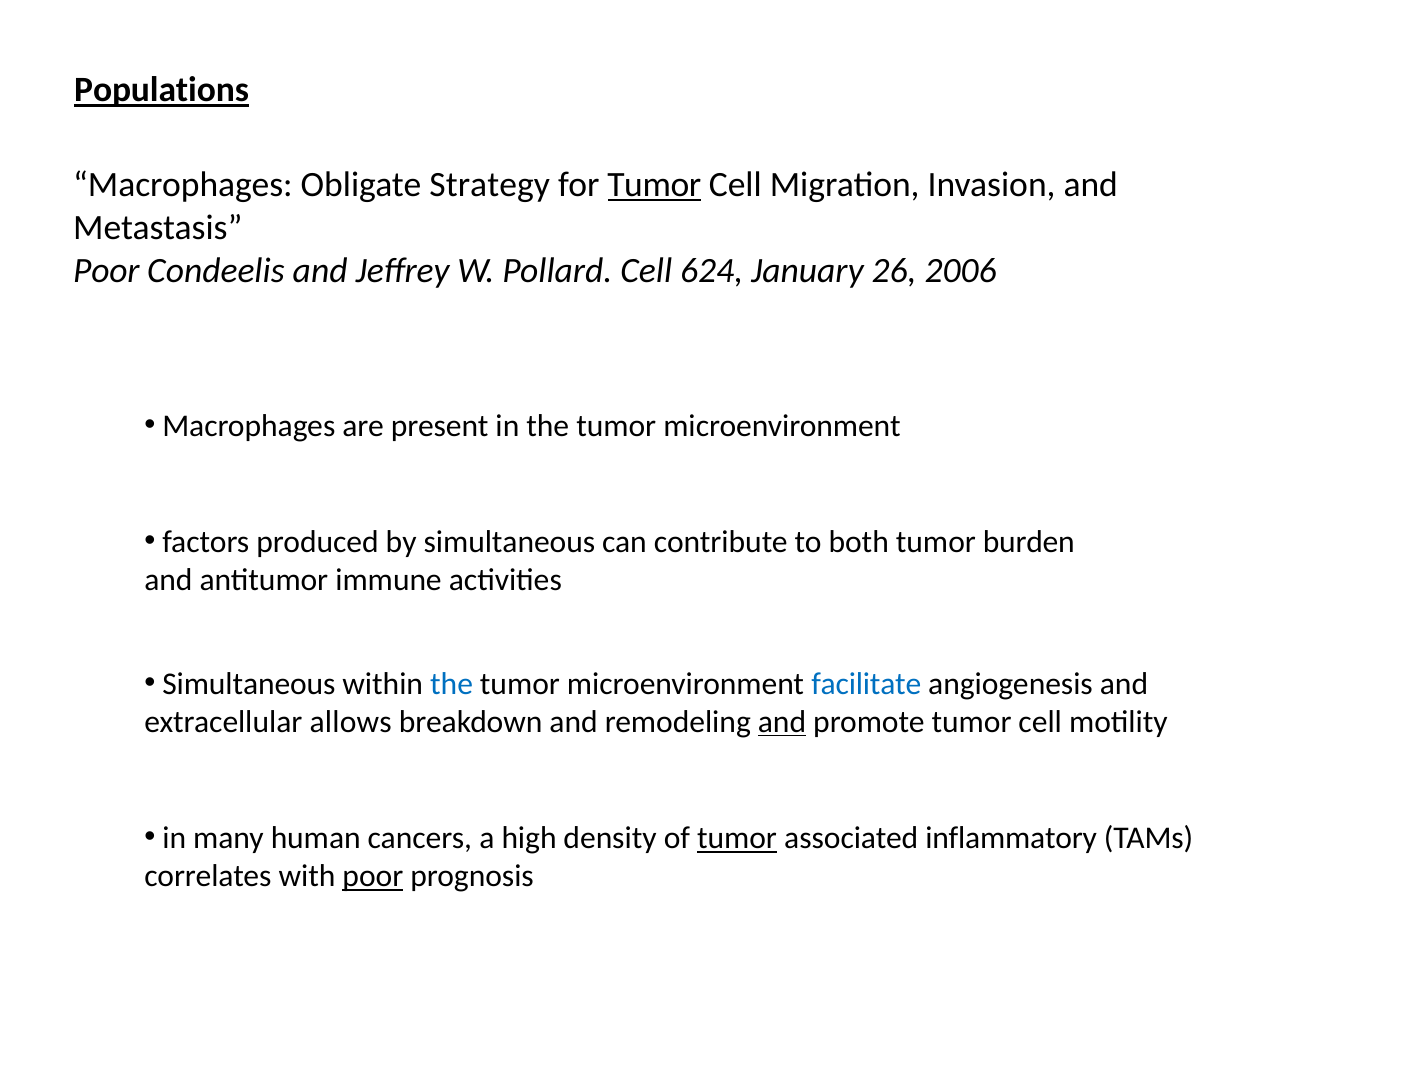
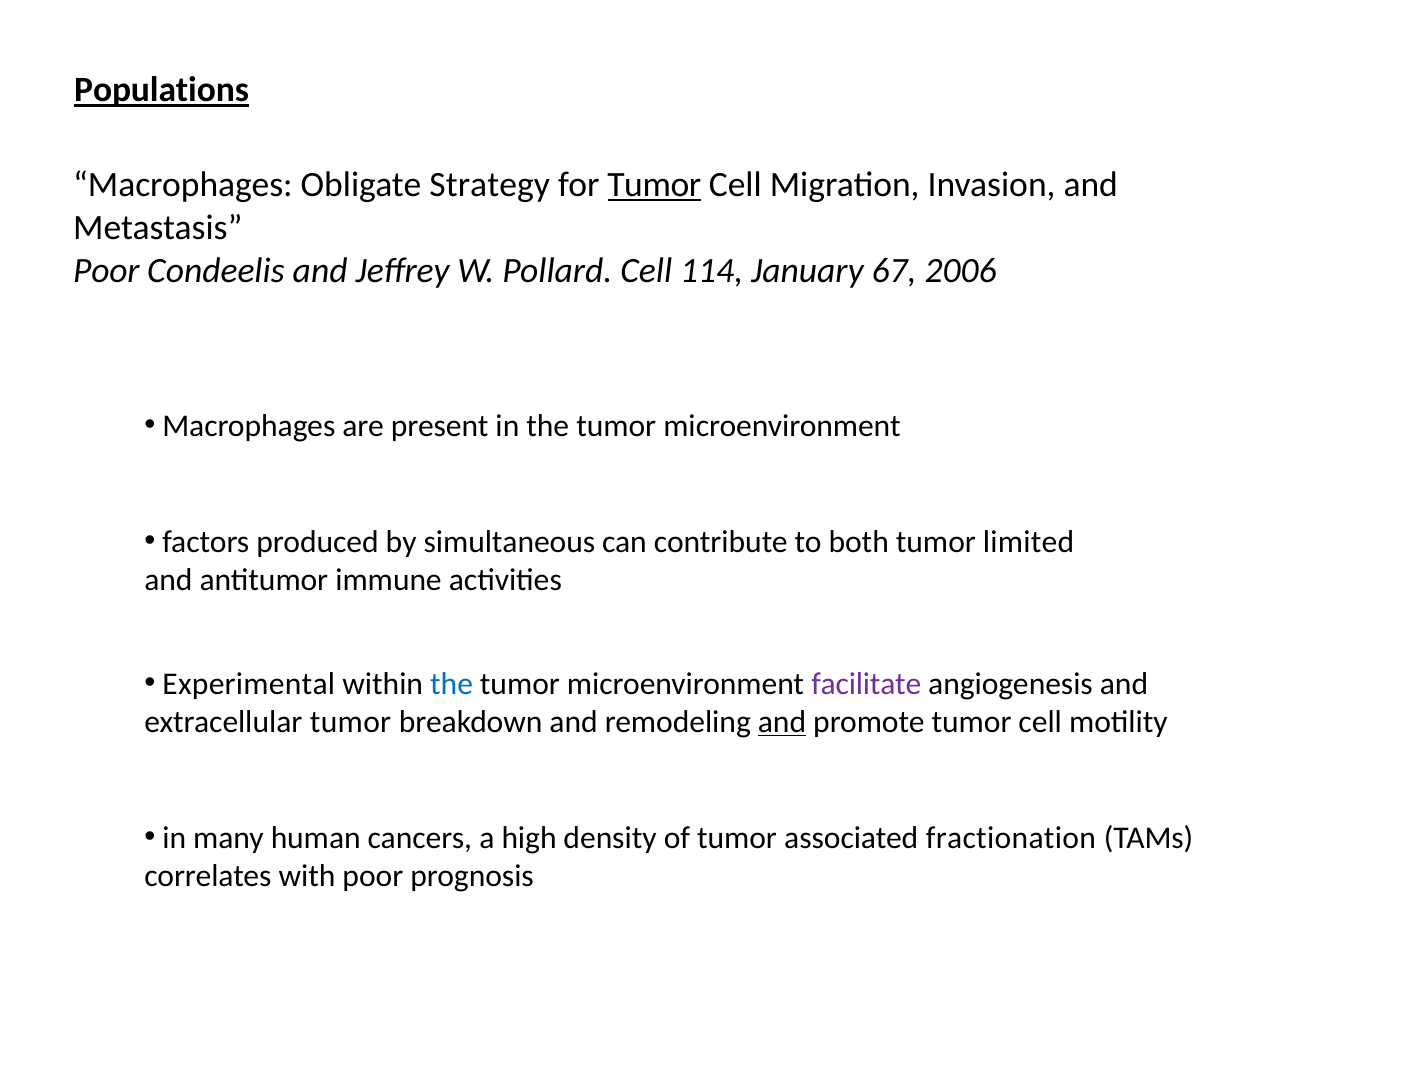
624: 624 -> 114 (712, 270)
26: 26 -> 67 (894, 270)
burden: burden -> limited (1029, 542)
Simultaneous: Simultaneous -> Experimental (249, 684)
facilitate colour: blue -> purple (866, 684)
extracellular allows: allows -> tumor (351, 722)
tumor underline: present -> none (737, 838)
inflammatory: inflammatory -> fractionation (1011, 838)
poor underline: present -> none (373, 876)
